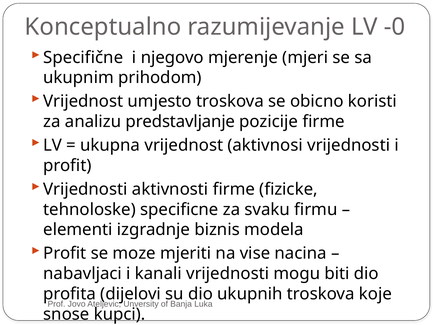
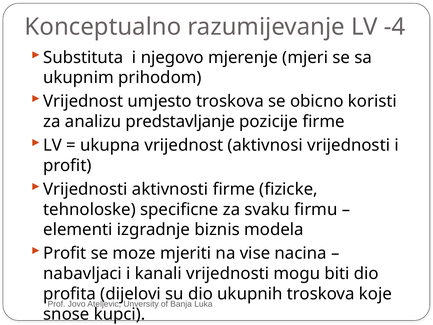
-0: -0 -> -4 (395, 27)
Specifične: Specifične -> Substituta (83, 57)
